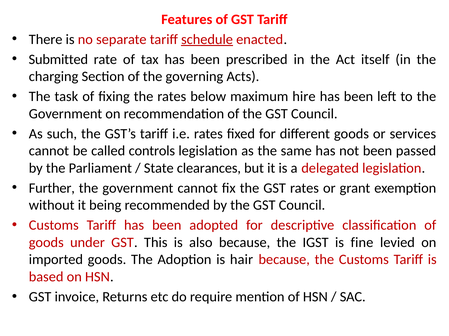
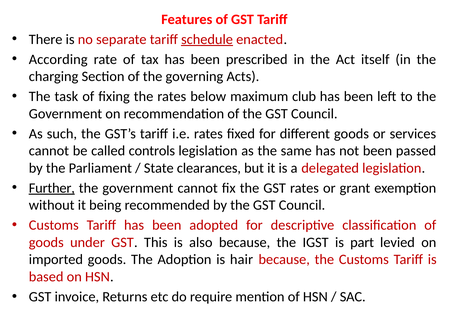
Submitted: Submitted -> According (58, 59)
hire: hire -> club (304, 97)
Further underline: none -> present (52, 188)
fine: fine -> part (362, 243)
